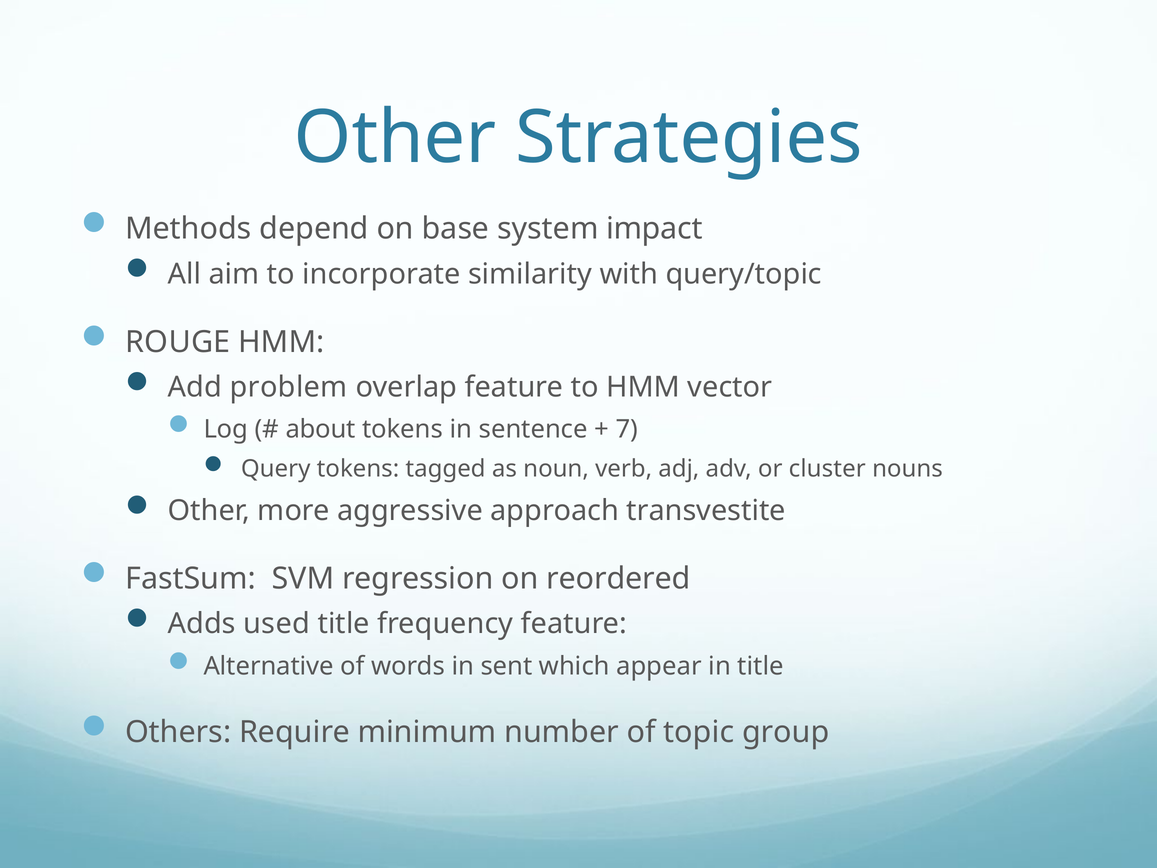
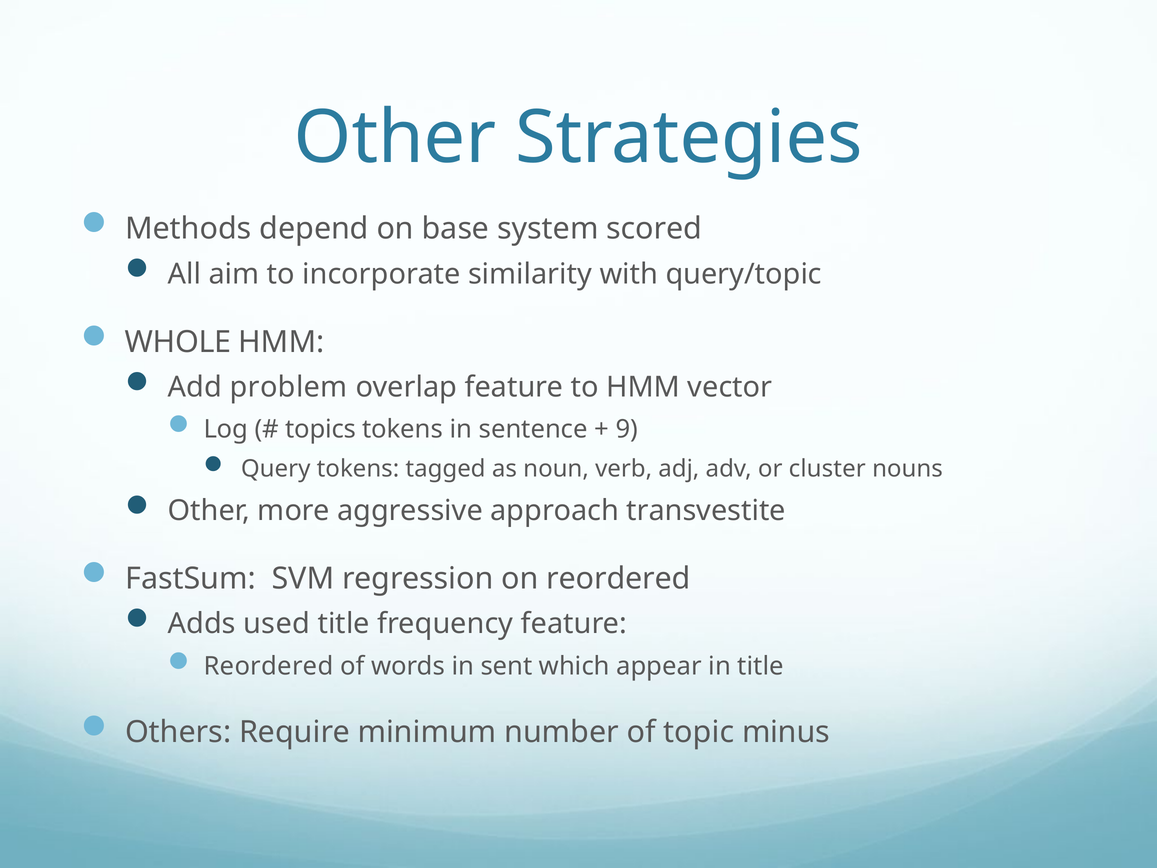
impact: impact -> scored (654, 229)
ROUGE: ROUGE -> WHOLE (178, 342)
about: about -> topics (321, 429)
7: 7 -> 9 (627, 429)
Alternative: Alternative -> Reordered (269, 666)
group: group -> minus (786, 732)
